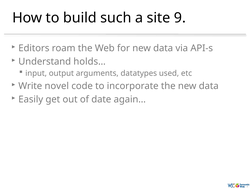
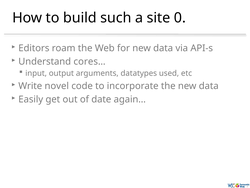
9: 9 -> 0 (180, 18)
holds…: holds… -> cores… (90, 61)
